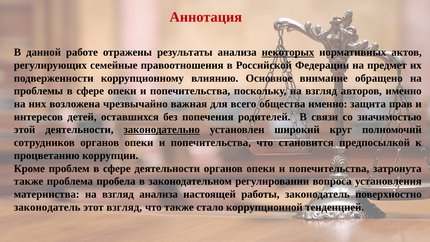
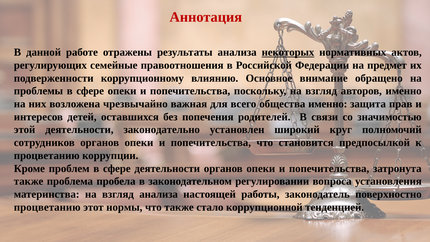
законодательно underline: present -> none (162, 130)
законодатель: законодатель -> процветанию (47, 207)
этот взгляд: взгляд -> нормы (124, 207)
